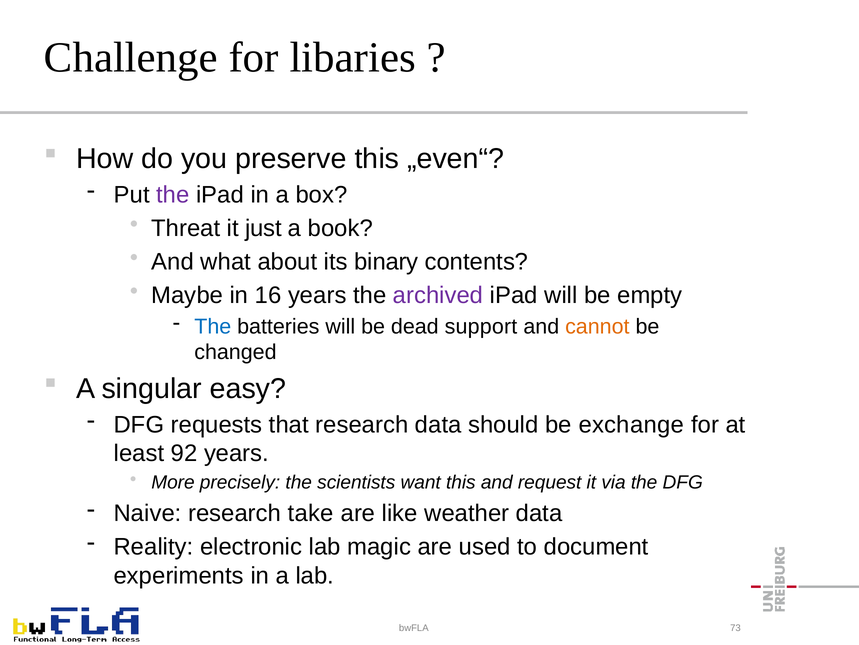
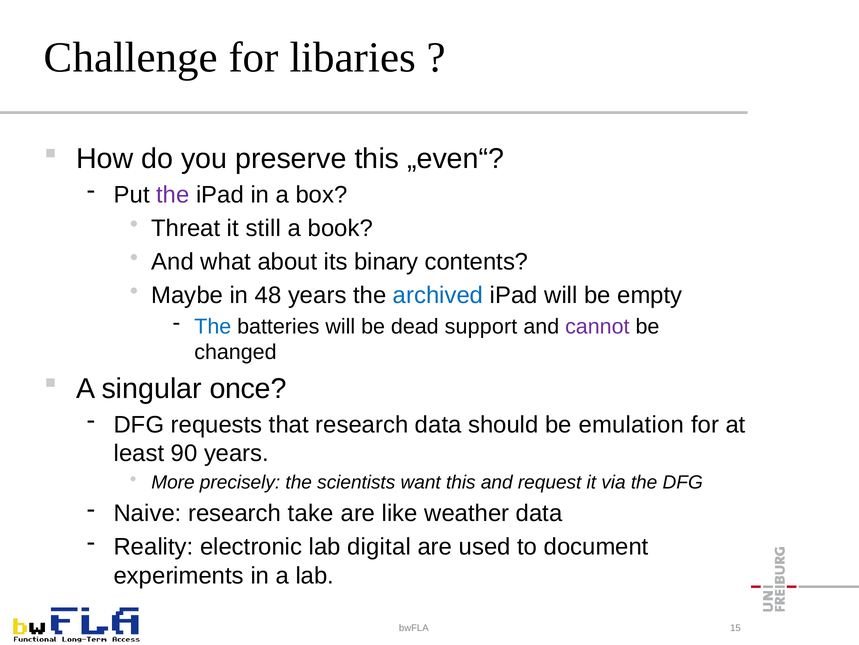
just: just -> still (263, 228)
16: 16 -> 48 (268, 295)
archived colour: purple -> blue (438, 295)
cannot colour: orange -> purple (597, 326)
easy: easy -> once (248, 388)
exchange: exchange -> emulation (631, 424)
92: 92 -> 90 (184, 453)
magic: magic -> digital (379, 546)
73: 73 -> 15 (735, 627)
